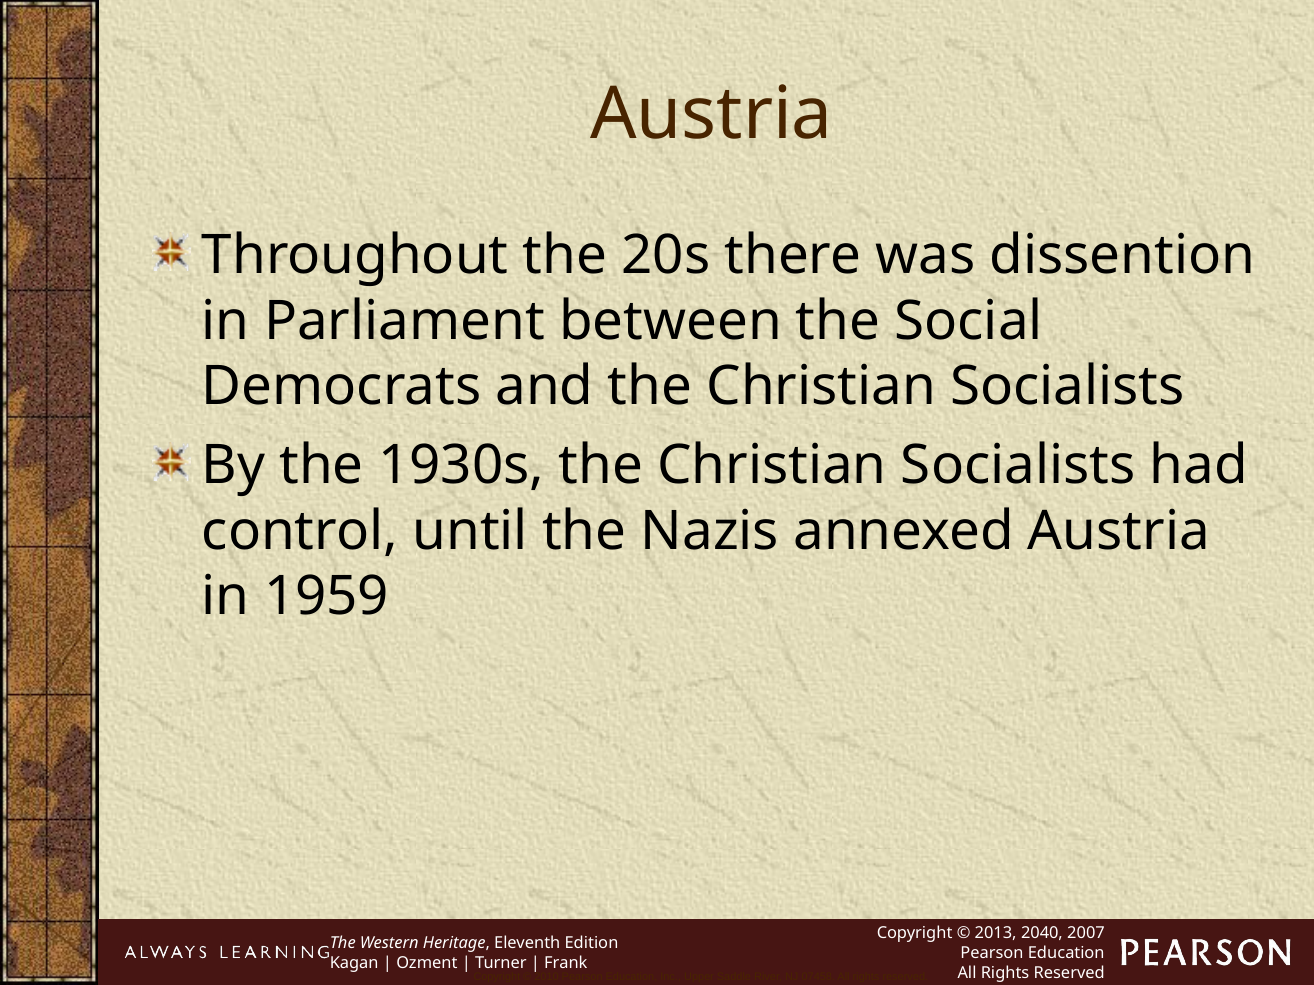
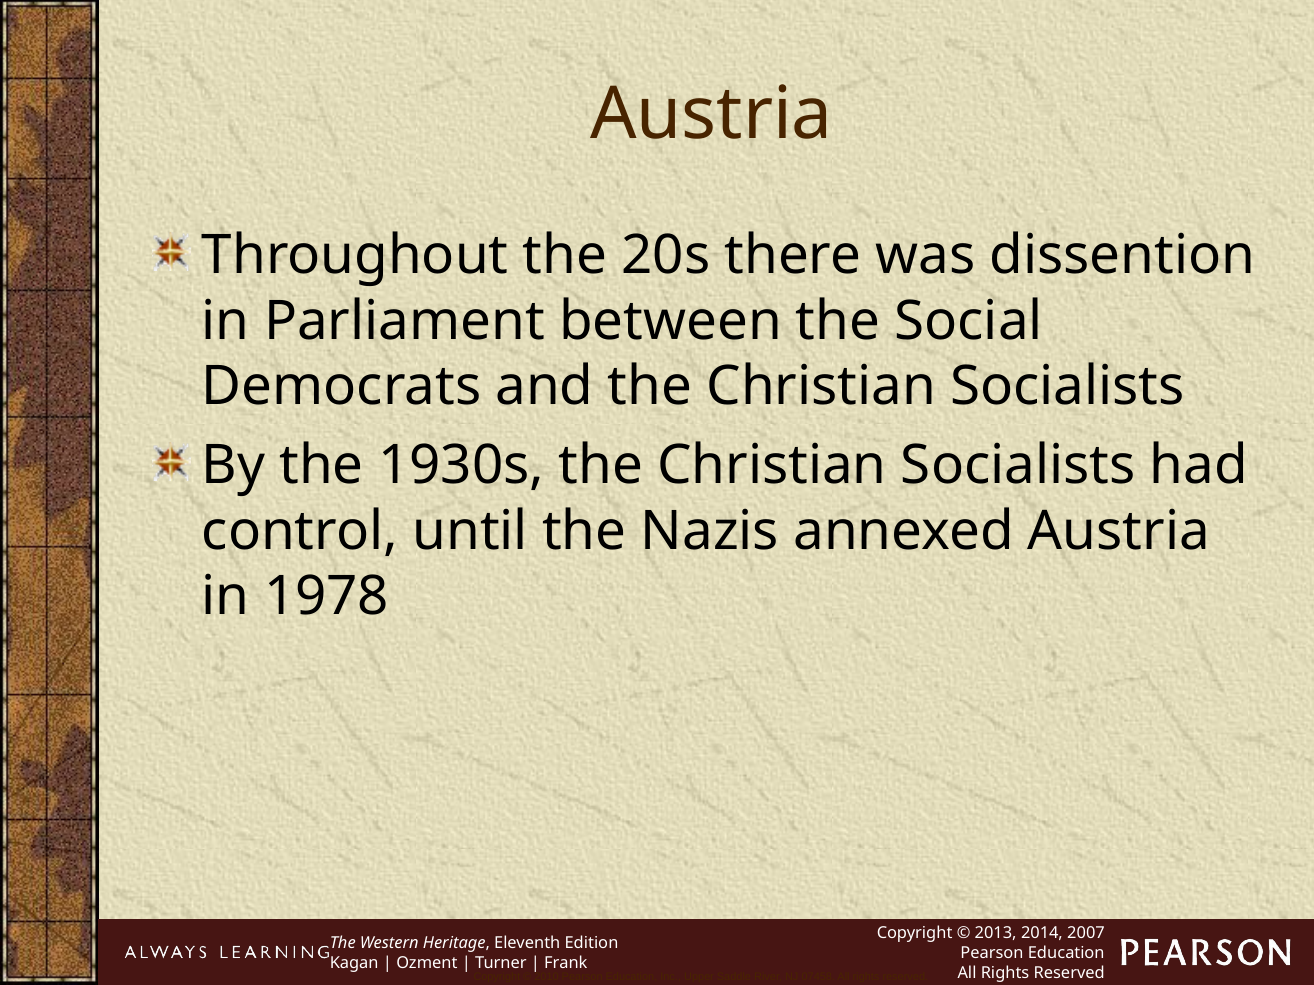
1959: 1959 -> 1978 (327, 597)
2040: 2040 -> 2014 (1042, 934)
